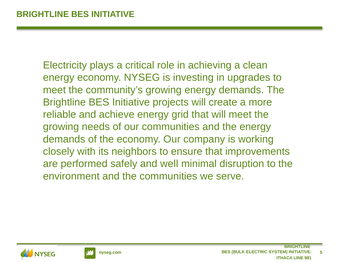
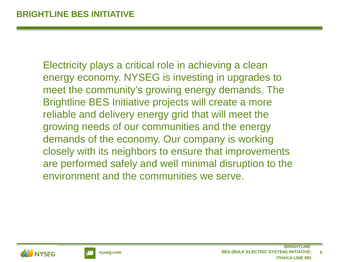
achieve: achieve -> delivery (117, 115)
